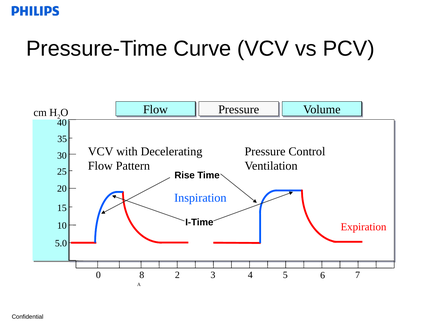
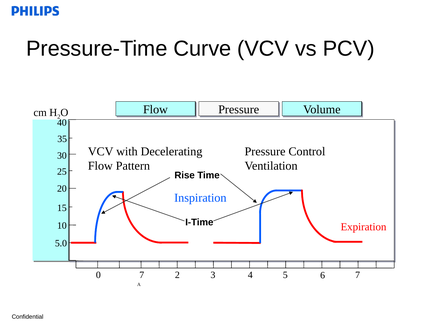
0 8: 8 -> 7 (142, 274)
